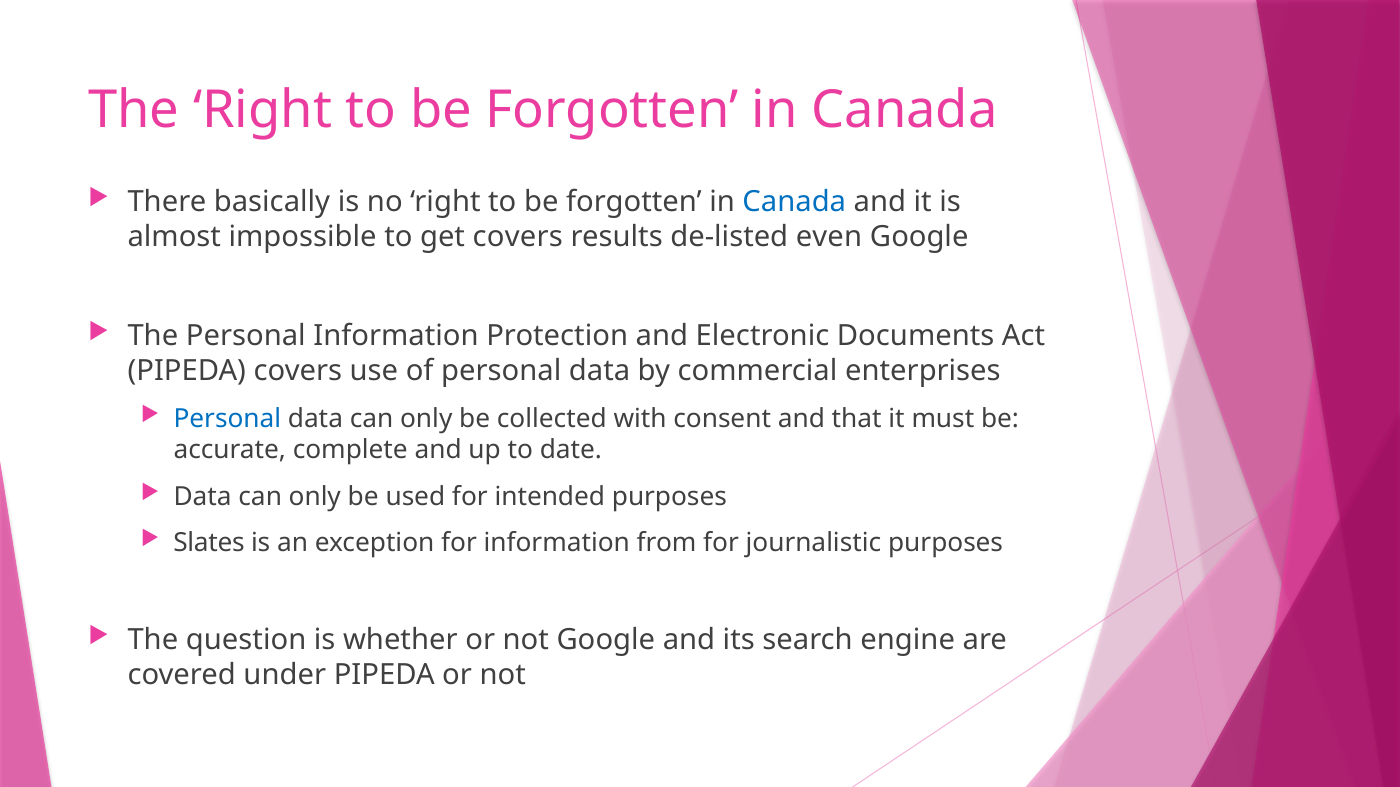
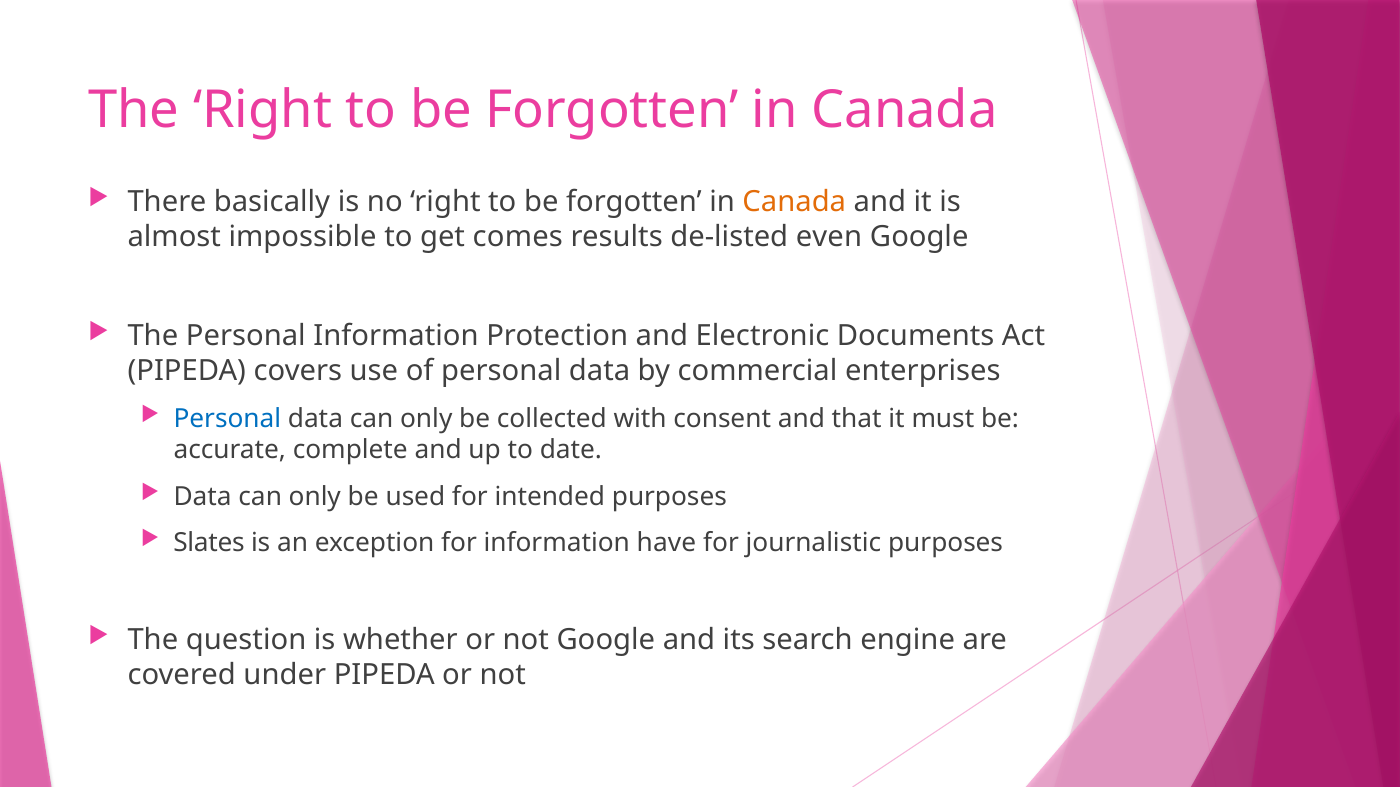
Canada colour: blue -> orange (794, 202)
get covers: covers -> comes (518, 237)
from: from -> have (666, 543)
